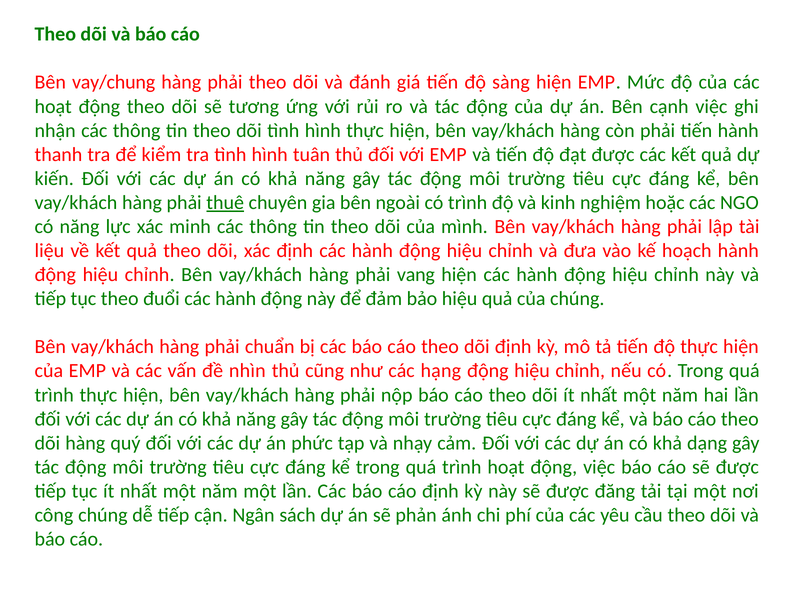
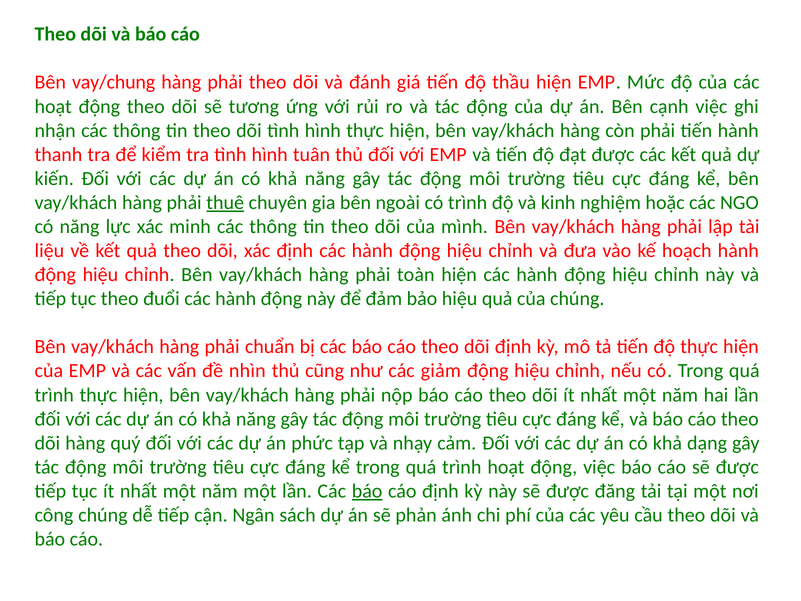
sàng: sàng -> thầu (511, 82)
vang: vang -> toàn (416, 275)
hạng: hạng -> giảm (441, 371)
báo underline: none -> present (367, 491)
